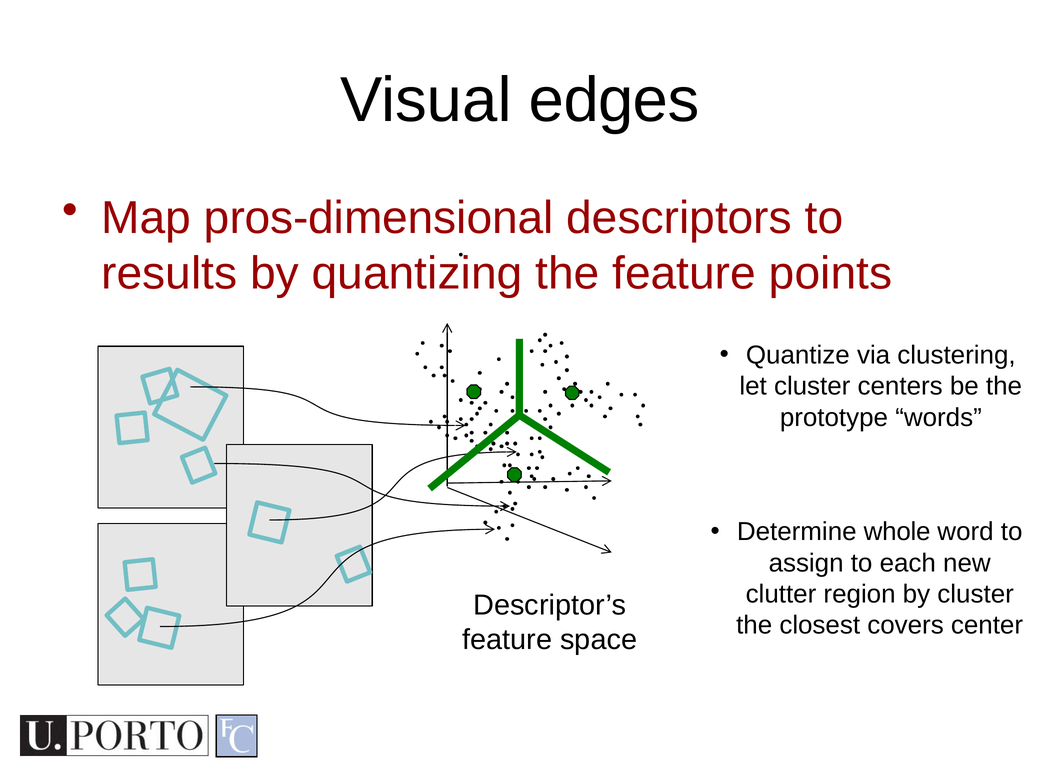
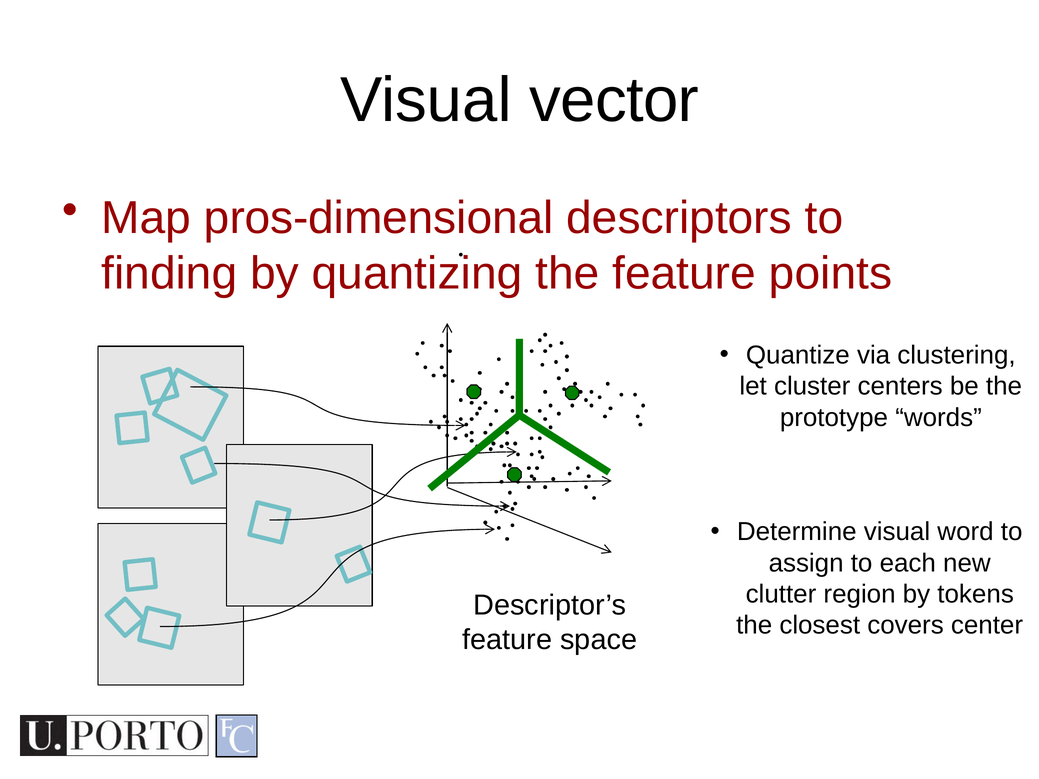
edges: edges -> vector (614, 101)
results: results -> finding (169, 273)
Determine whole: whole -> visual (897, 532)
by cluster: cluster -> tokens (976, 594)
